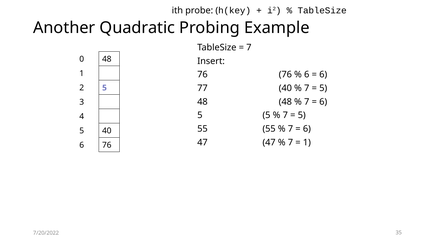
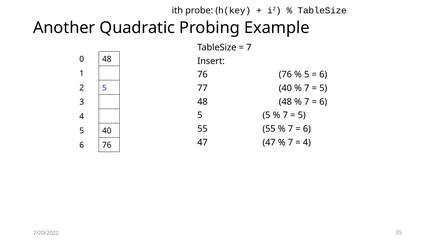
6: 6 -> 5 (307, 75)
1: 1 -> 4 (307, 143)
